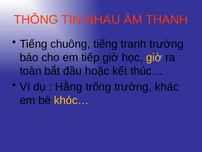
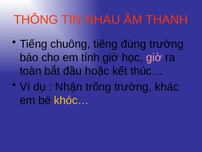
tranh: tranh -> đúng (134, 44)
tiếp: tiếp -> tính (90, 57)
giờ colour: yellow -> pink (154, 57)
Hằng: Hằng -> Nhận (69, 87)
